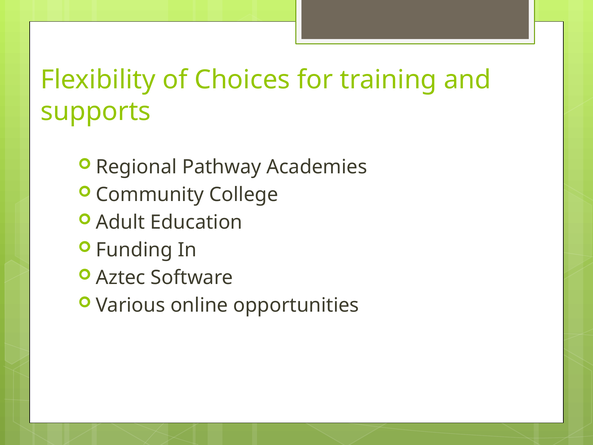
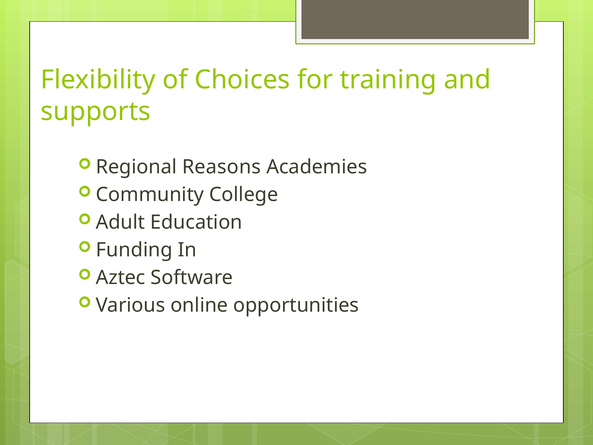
Pathway: Pathway -> Reasons (222, 167)
